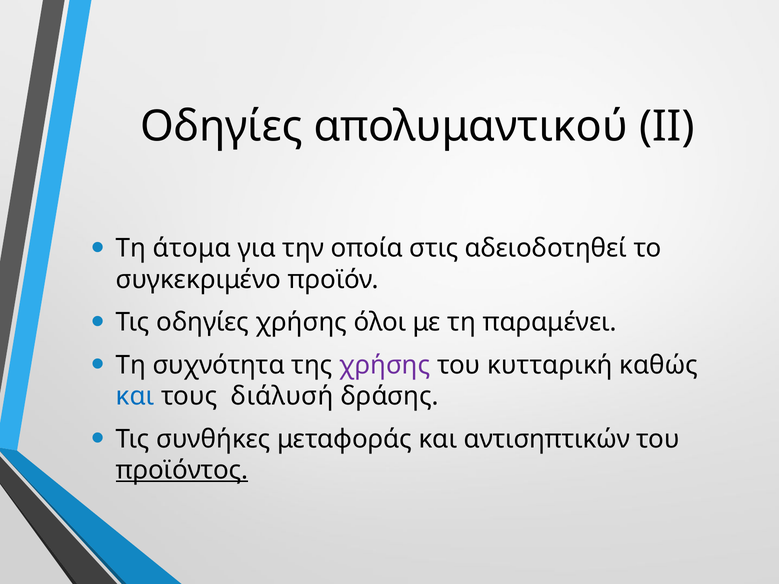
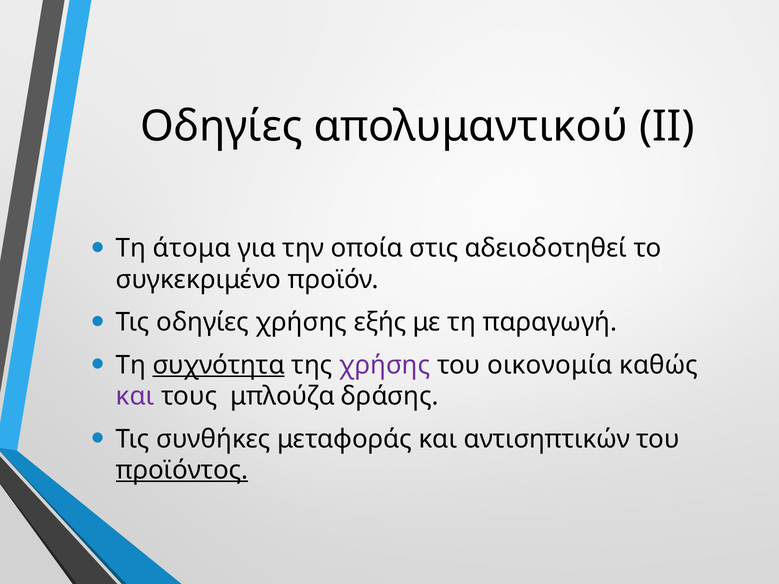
όλοι: όλοι -> εξής (380, 322)
παραμένει: παραμένει -> παραγωγή (550, 322)
συχνότητα underline: none -> present (219, 365)
κυτταρική: κυτταρική -> οικονομία (550, 365)
και colour: blue -> purple (135, 396)
διάλυσή: διάλυσή -> μπλούζα (282, 396)
